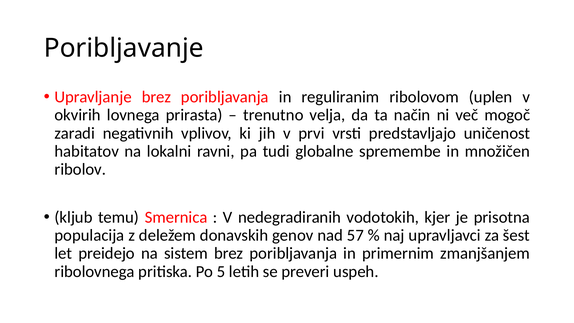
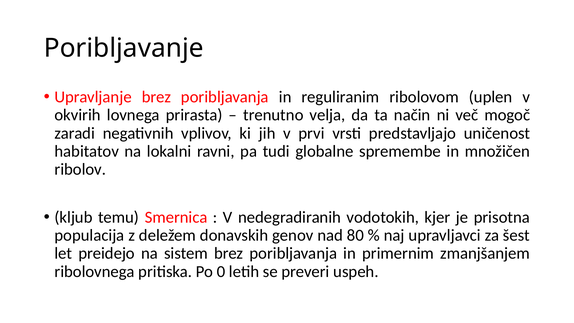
57: 57 -> 80 (355, 235)
5: 5 -> 0 (221, 271)
